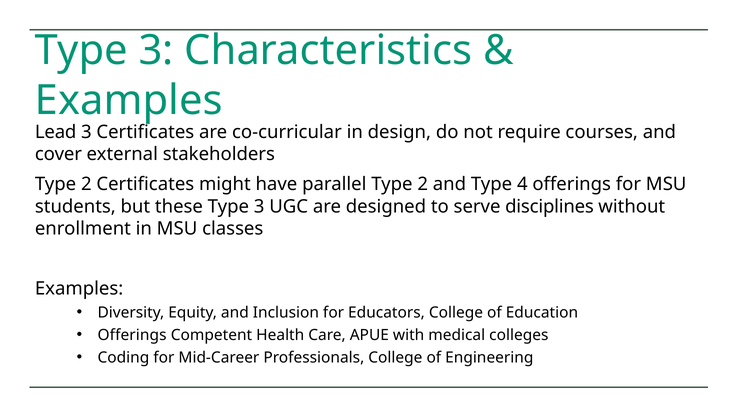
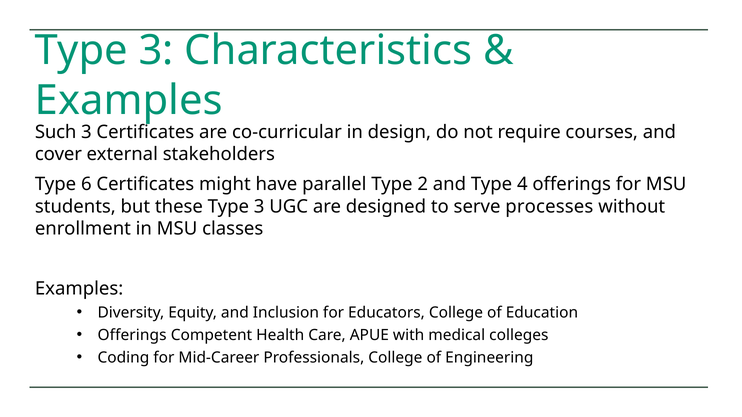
Lead: Lead -> Such (56, 132)
2: 2 -> 6 (86, 184)
disciplines: disciplines -> processes (549, 207)
